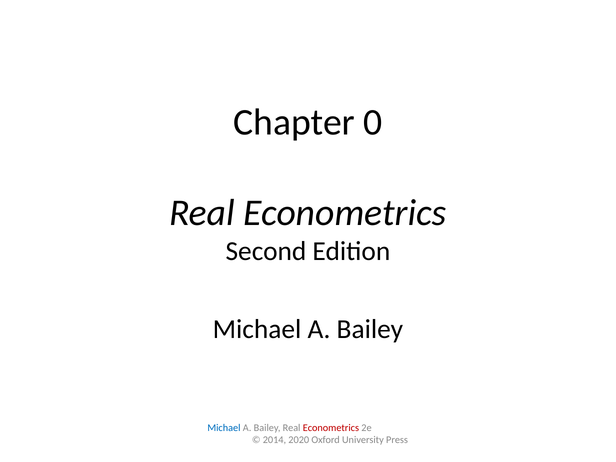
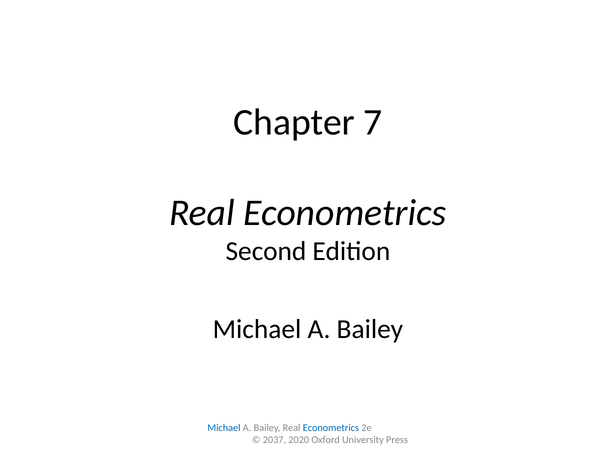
0: 0 -> 7 (373, 123)
Econometrics colour: red -> blue (331, 428)
2014: 2014 -> 2037 (274, 440)
